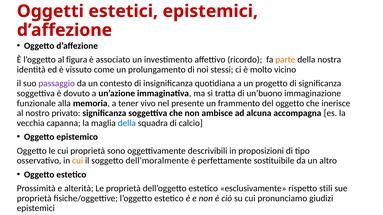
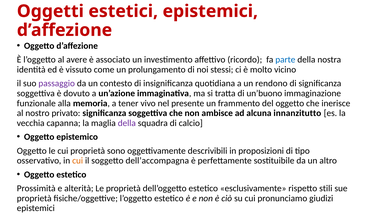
figura: figura -> avere (77, 60)
parte colour: orange -> blue (285, 60)
progetto: progetto -> rendono (271, 84)
accompagna: accompagna -> innanzitutto (297, 113)
della colour: blue -> purple (127, 123)
dell’moralmente: dell’moralmente -> dell’accompagna (157, 161)
